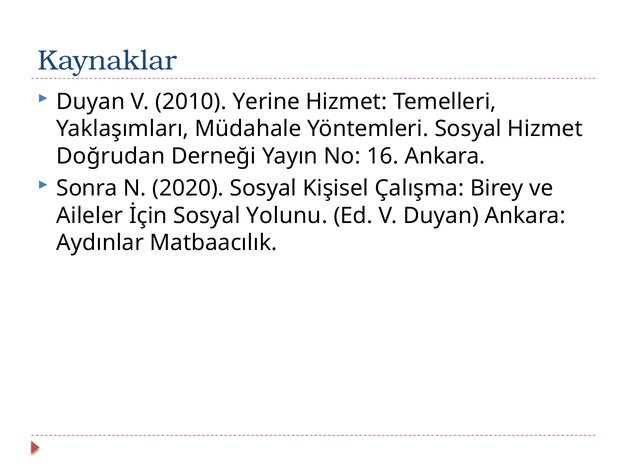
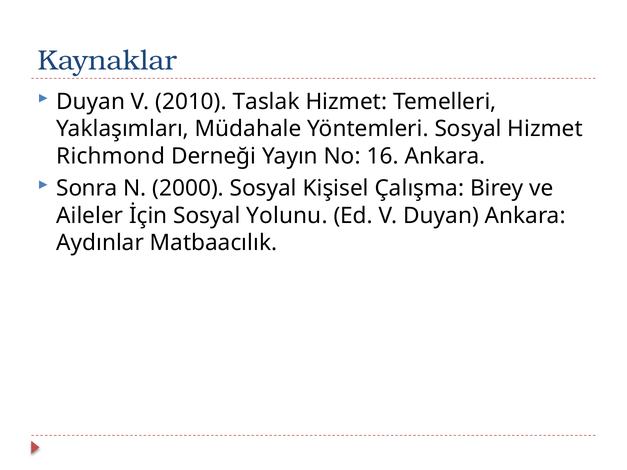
Yerine: Yerine -> Taslak (266, 102)
Doğrudan: Doğrudan -> Richmond (111, 156)
2020: 2020 -> 2000 (188, 189)
